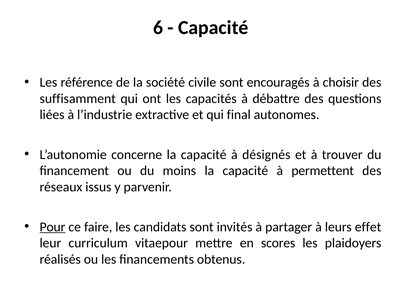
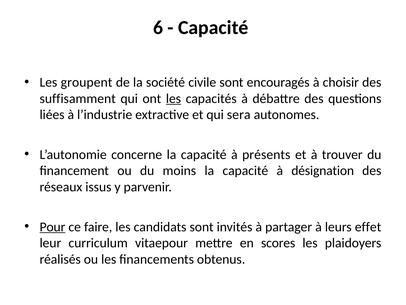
référence: référence -> groupent (87, 82)
les underline: none -> present (173, 98)
final: final -> sera (239, 115)
désignés: désignés -> présents (266, 154)
permettent: permettent -> désignation (323, 171)
